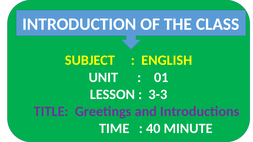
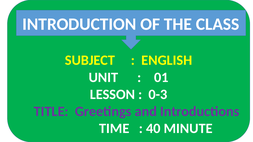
3-3: 3-3 -> 0-3 (158, 95)
